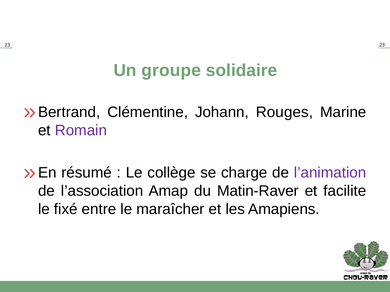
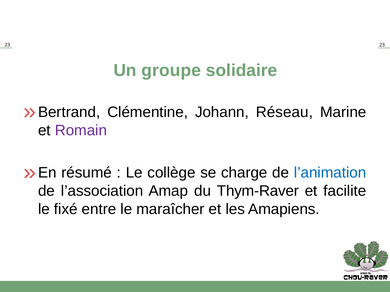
Rouges: Rouges -> Réseau (284, 112)
l’animation colour: purple -> blue (330, 173)
Matin-Raver: Matin-Raver -> Thym-Raver (258, 191)
